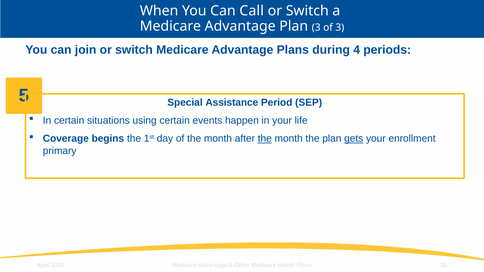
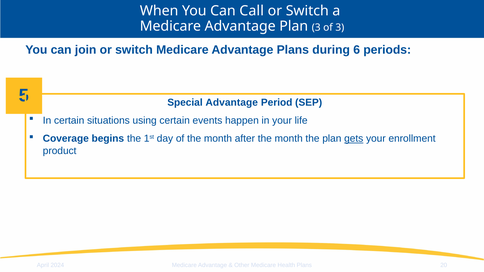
4: 4 -> 6 (357, 50)
Special Assistance: Assistance -> Advantage (232, 102)
the underline: present -> none (265, 139)
primary: primary -> product (60, 151)
